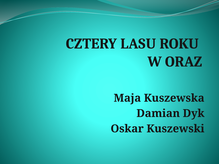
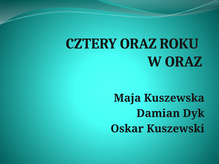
CZTERY LASU: LASU -> ORAZ (138, 44)
